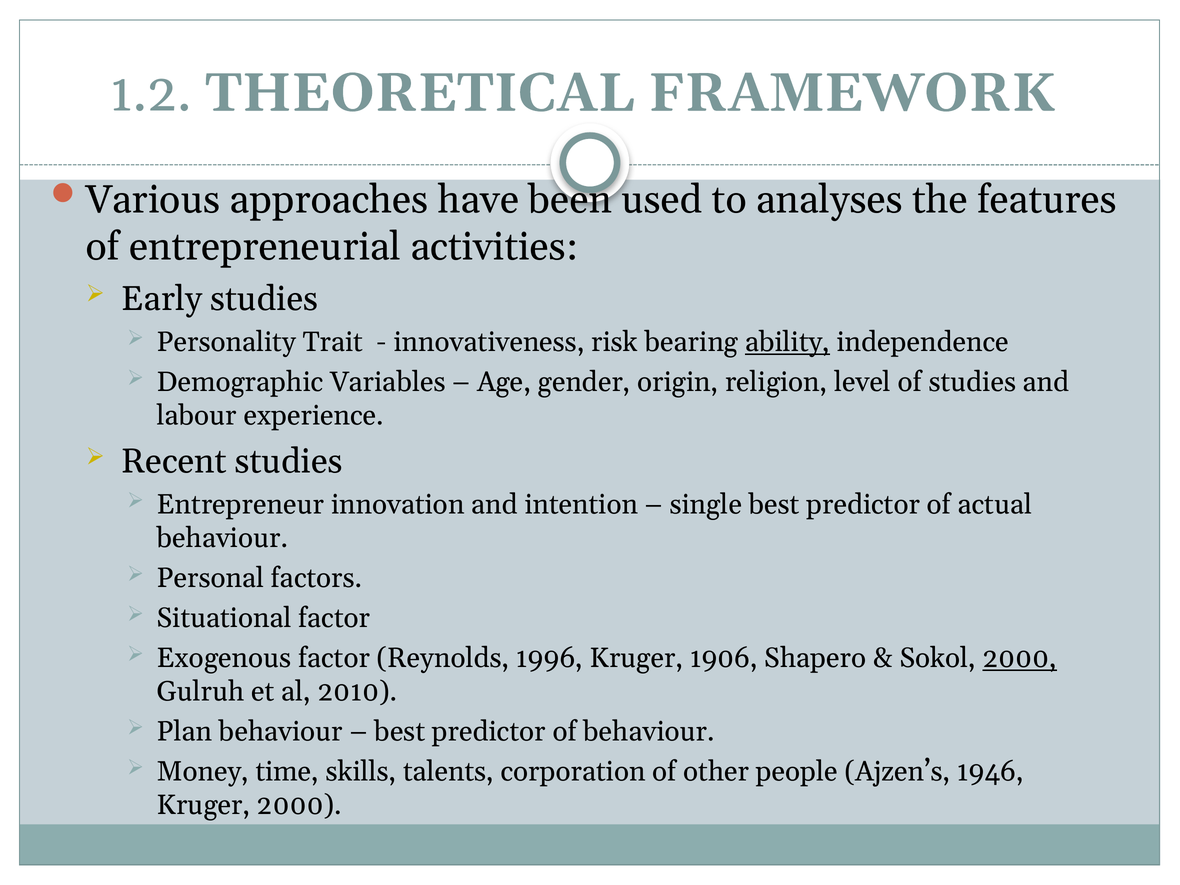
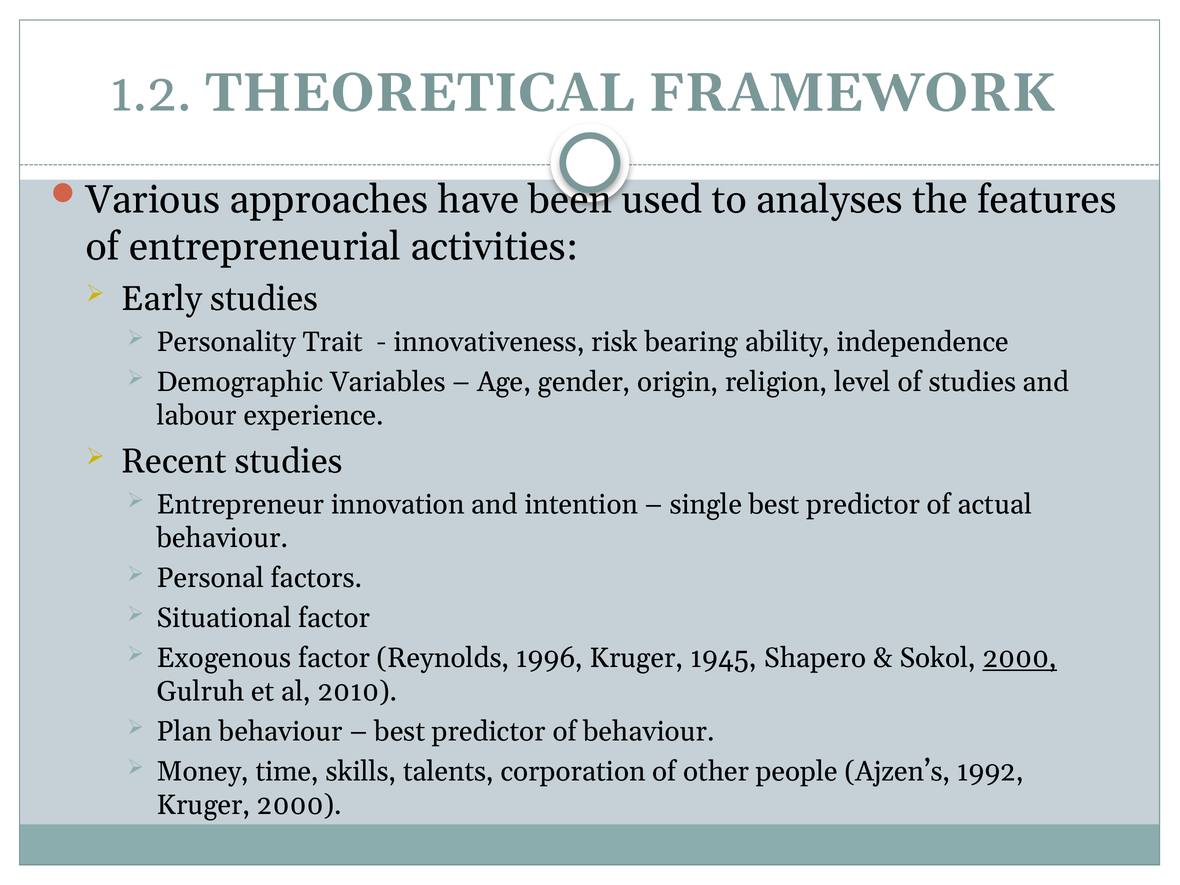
ability underline: present -> none (787, 342)
1906: 1906 -> 1945 (724, 658)
1946: 1946 -> 1992 (990, 772)
